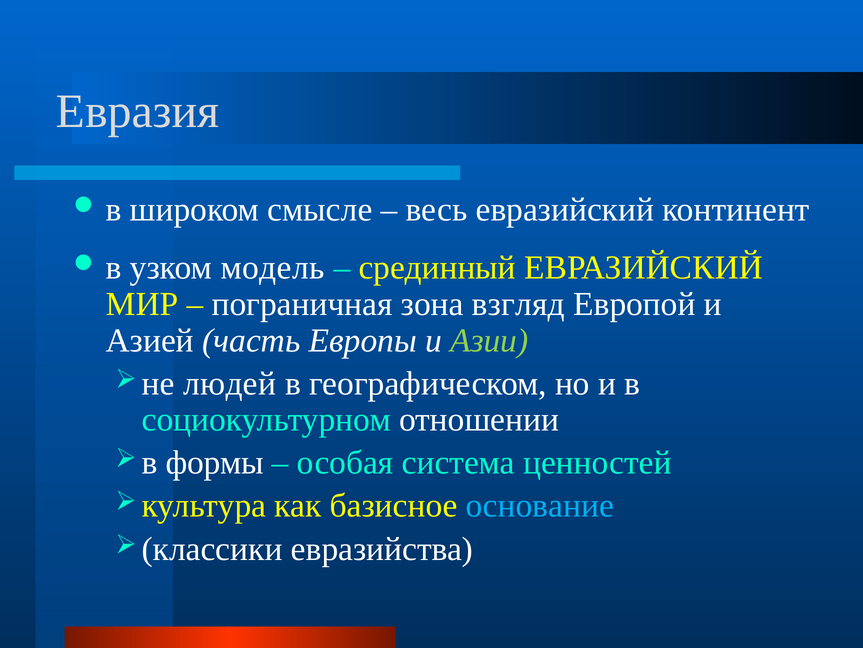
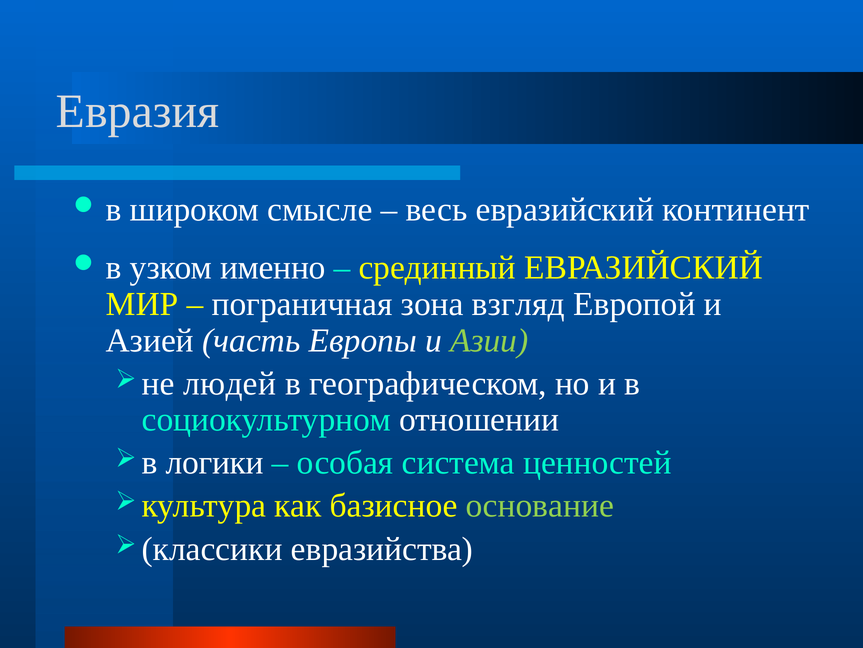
модель: модель -> именно (273, 268)
формы: формы -> логики (215, 462)
основание colour: light blue -> light green (540, 505)
